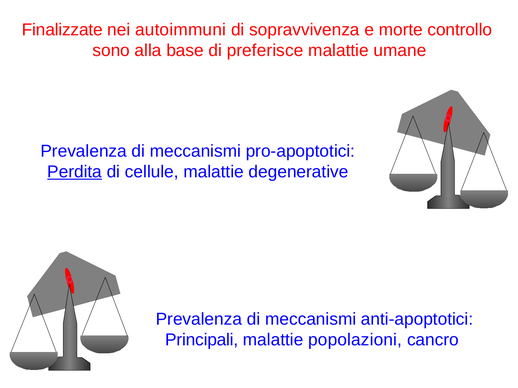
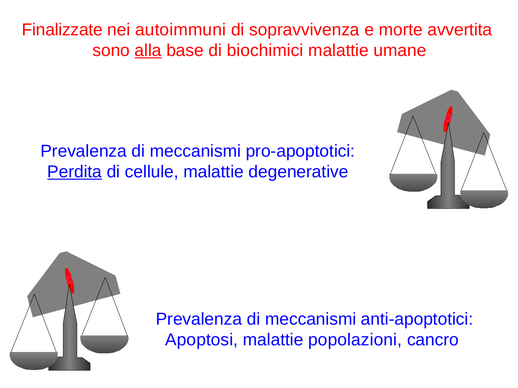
controllo: controllo -> avvertita (460, 30)
alla underline: none -> present (148, 51)
preferisce: preferisce -> biochimici (265, 51)
Principali: Principali -> Apoptosi (202, 340)
